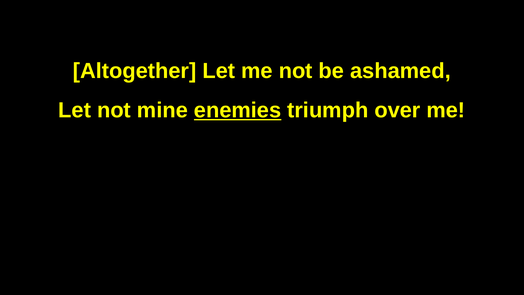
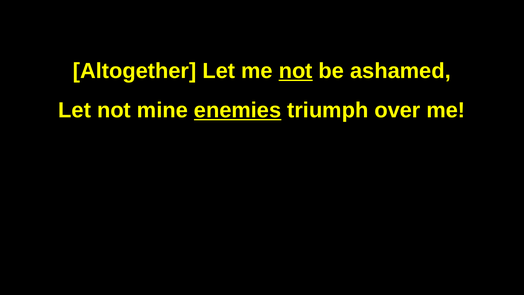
not underline: none -> present (296, 71)
